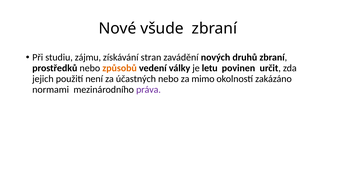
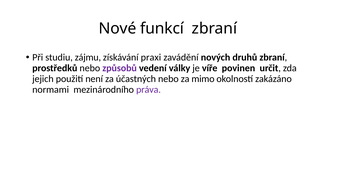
všude: všude -> funkcí (162, 29)
stran: stran -> praxi (151, 57)
způsobů colour: orange -> purple (120, 68)
letu: letu -> víře (210, 68)
